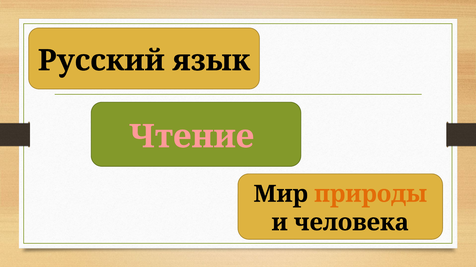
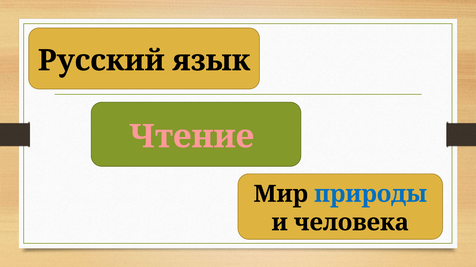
природы colour: orange -> blue (371, 195)
